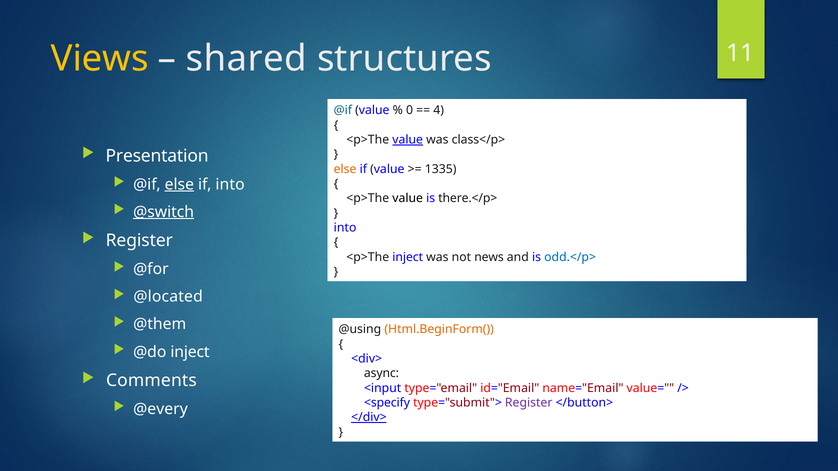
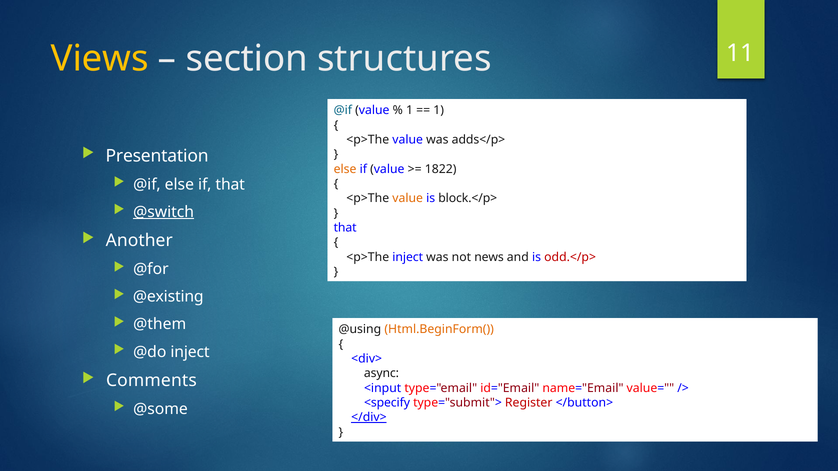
shared: shared -> section (247, 59)
0: 0 -> 1 (410, 110)
4: 4 -> 1 (439, 110)
value underline: present -> none (408, 140)
class</p>: class</p> -> adds</p> (478, 140)
1335: 1335 -> 1822 (441, 169)
else underline: present -> none (179, 184)
if into: into -> that (230, 184)
value colour: black -> orange (408, 198)
there.</p>: there.</p> -> block.</p> (468, 198)
into: into -> that (345, 228)
Register: Register -> Another (139, 241)
odd.</p> colour: blue -> red (570, 257)
@located: @located -> @existing (168, 297)
Register colour: purple -> red (529, 403)
@every: @every -> @some (161, 409)
